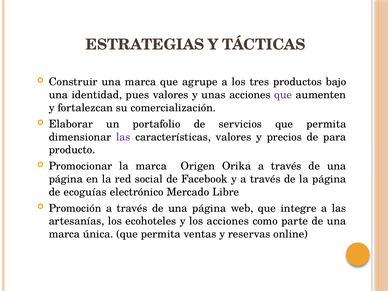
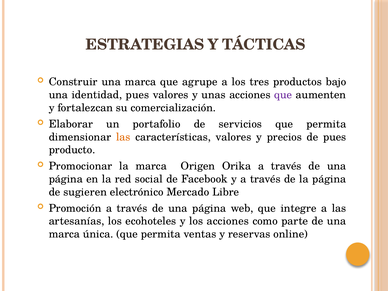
las colour: purple -> orange (123, 137)
de para: para -> pues (335, 137)
ecoguías: ecoguías -> sugieren (85, 192)
